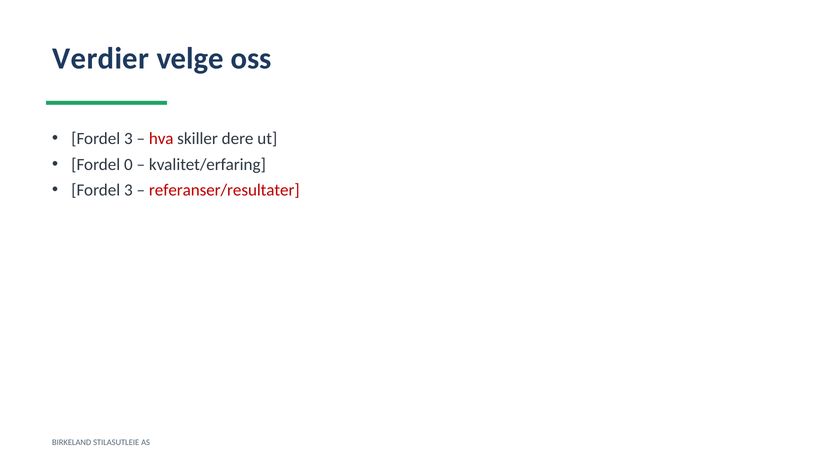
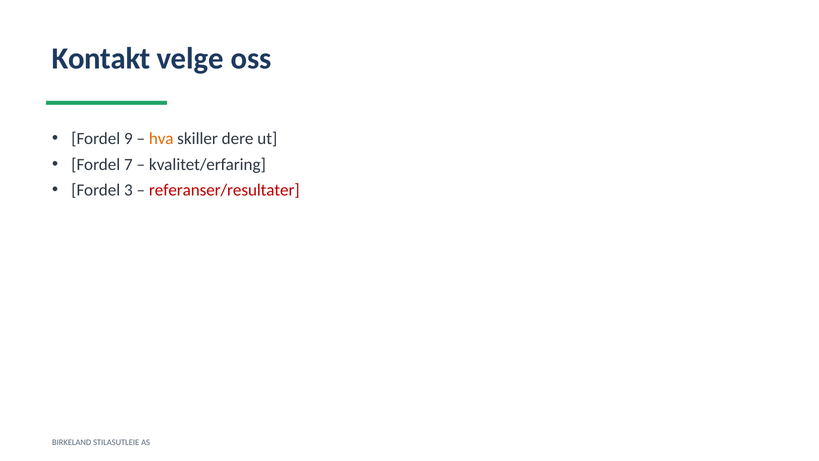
Verdier: Verdier -> Kontakt (101, 58)
3: 3 -> 9 (128, 139)
hva colour: red -> orange (161, 139)
0: 0 -> 7 (128, 164)
